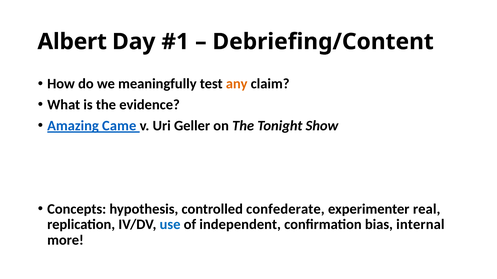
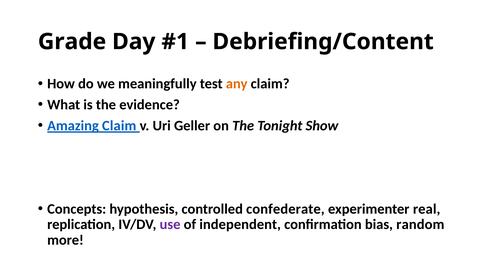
Albert: Albert -> Grade (72, 42)
Amazing Came: Came -> Claim (119, 126)
use colour: blue -> purple (170, 225)
internal: internal -> random (420, 225)
